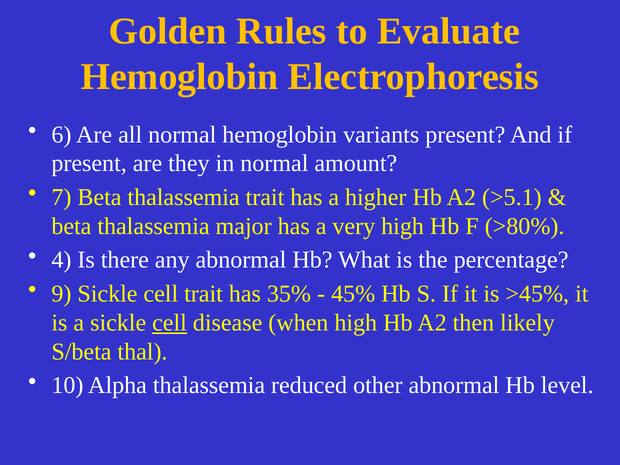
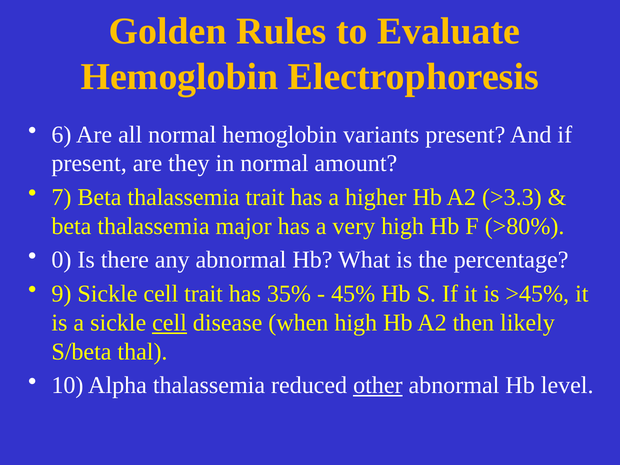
>5.1: >5.1 -> >3.3 (512, 197)
4: 4 -> 0 (61, 260)
other underline: none -> present (378, 385)
